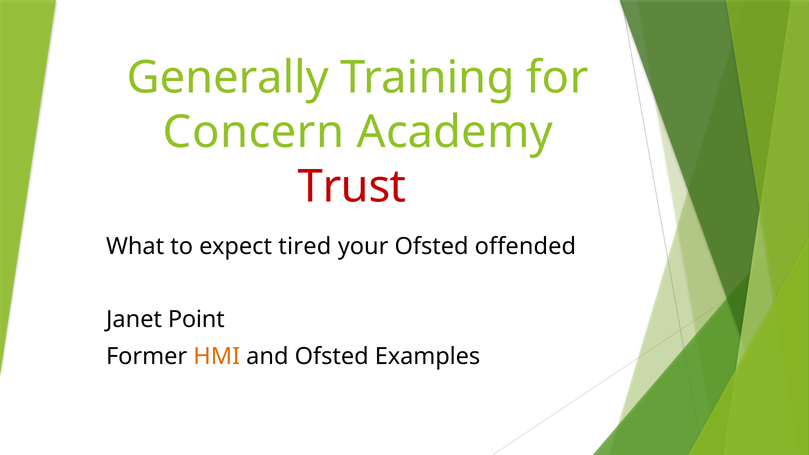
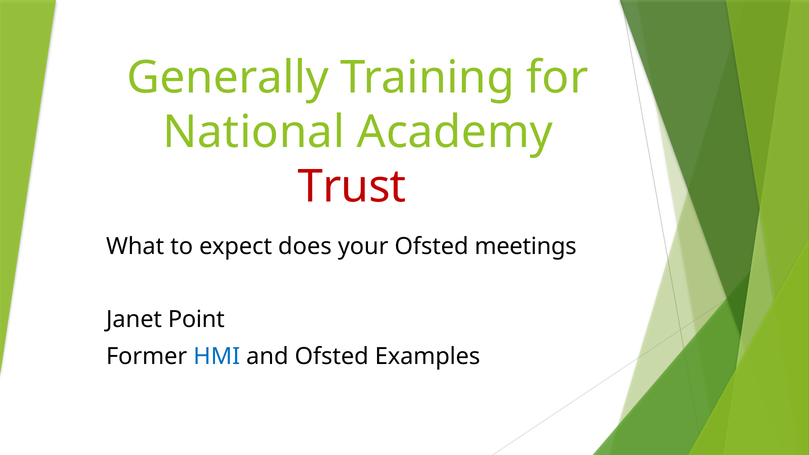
Concern: Concern -> National (254, 132)
tired: tired -> does (305, 246)
offended: offended -> meetings (526, 246)
HMI colour: orange -> blue (217, 356)
